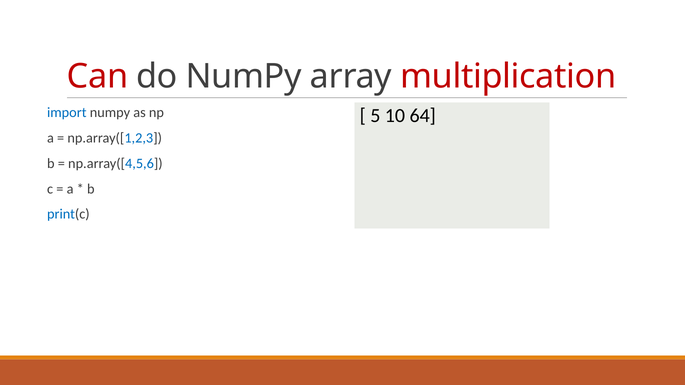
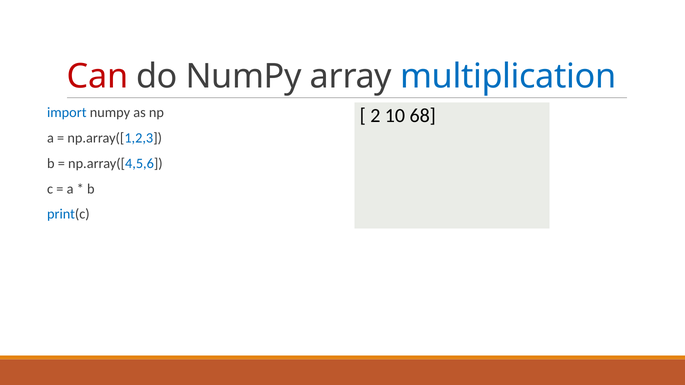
multiplication colour: red -> blue (508, 77)
5: 5 -> 2 (375, 116)
64: 64 -> 68 (423, 116)
